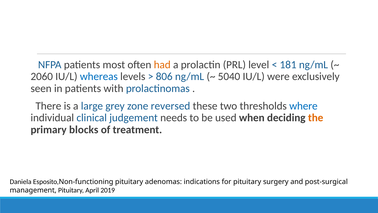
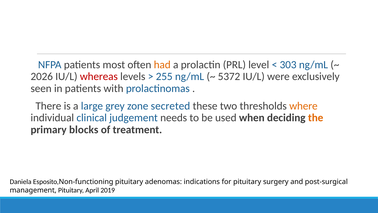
181: 181 -> 303 (288, 65)
2060: 2060 -> 2026 (42, 76)
whereas colour: blue -> red (99, 76)
806: 806 -> 255 (164, 76)
5040: 5040 -> 5372 (229, 76)
reversed: reversed -> secreted (170, 106)
where colour: blue -> orange (303, 106)
